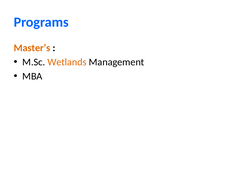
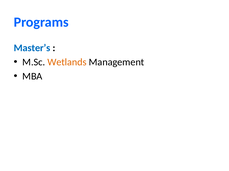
Master’s colour: orange -> blue (32, 48)
